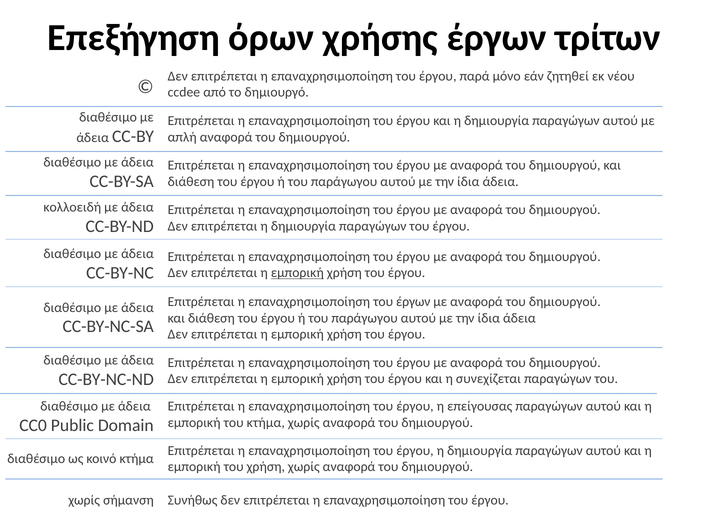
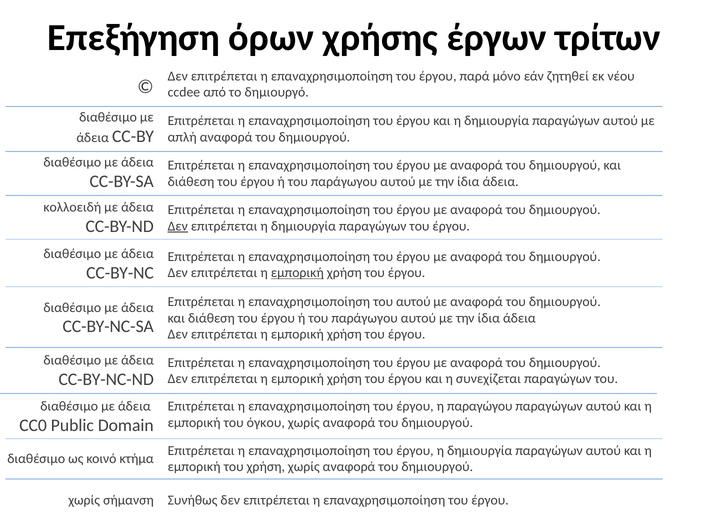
Δεν underline: none -> present (178, 226)
του έργων: έργων -> αυτού (413, 302)
επείγουσας: επείγουσας -> παραγώγου (480, 406)
του κτήμα: κτήμα -> όγκου (266, 423)
